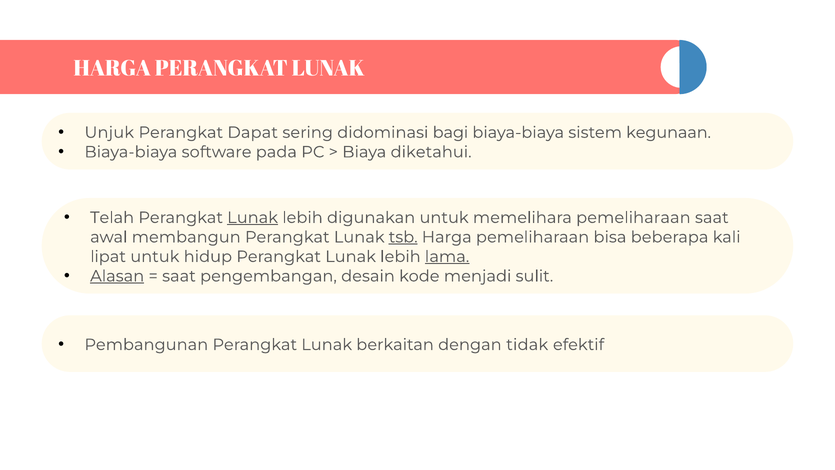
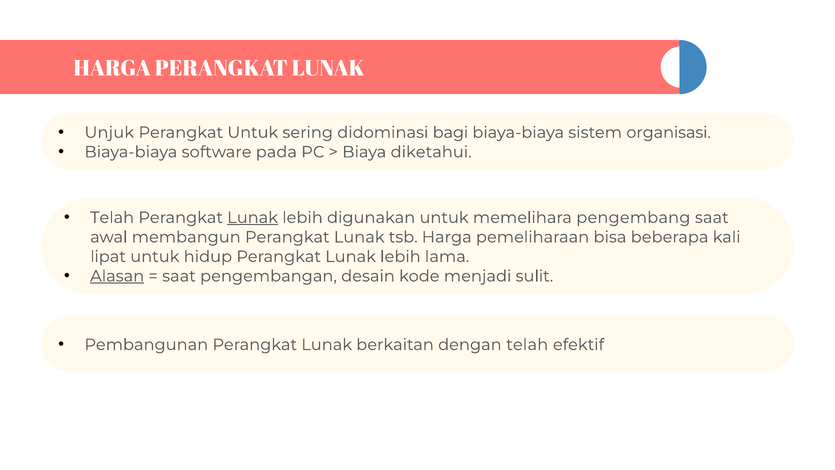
Perangkat Dapat: Dapat -> Untuk (253, 132)
kegunaan: kegunaan -> organisasi (669, 132)
memelihara pemeliharaan: pemeliharaan -> pengembang (633, 217)
tsb underline: present -> none (403, 237)
lama underline: present -> none (447, 256)
dengan tidak: tidak -> telah (527, 344)
